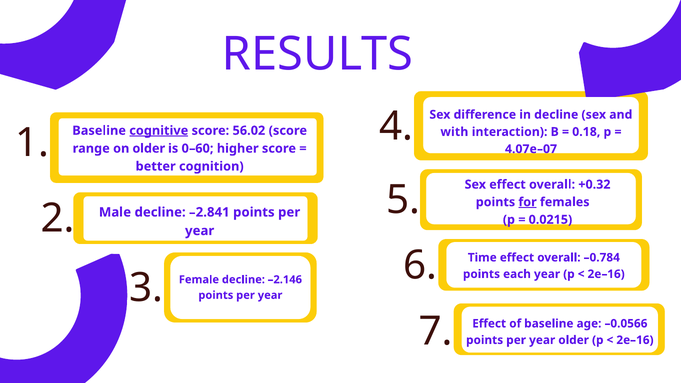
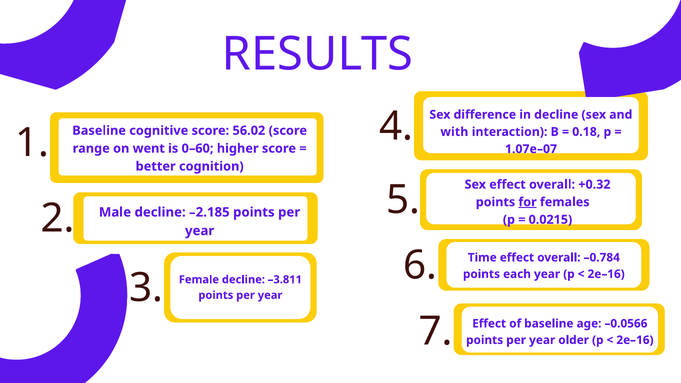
cognitive underline: present -> none (159, 131)
on older: older -> went (149, 148)
4.07e–07: 4.07e–07 -> 1.07e–07 (531, 149)
–2.841: –2.841 -> –2.185 (209, 212)
–2.146: –2.146 -> –3.811 (285, 280)
